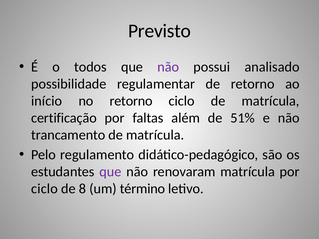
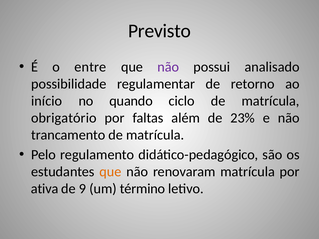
todos: todos -> entre (90, 67)
no retorno: retorno -> quando (131, 101)
certificação: certificação -> obrigatório (64, 118)
51%: 51% -> 23% (243, 118)
que colour: purple -> orange (110, 172)
ciclo: ciclo -> ativa (45, 189)
8: 8 -> 9 (83, 189)
